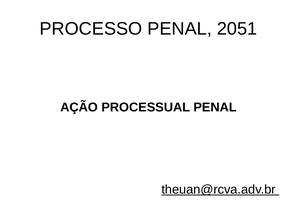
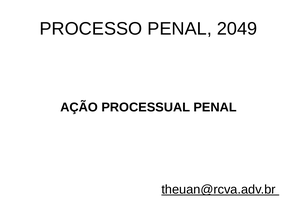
2051: 2051 -> 2049 (237, 29)
